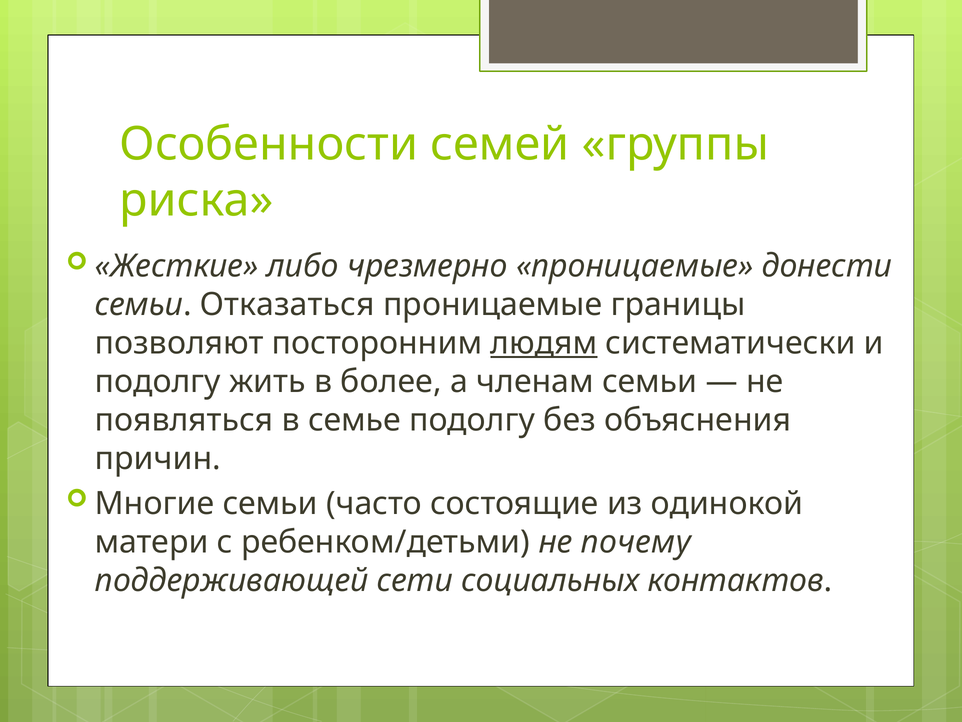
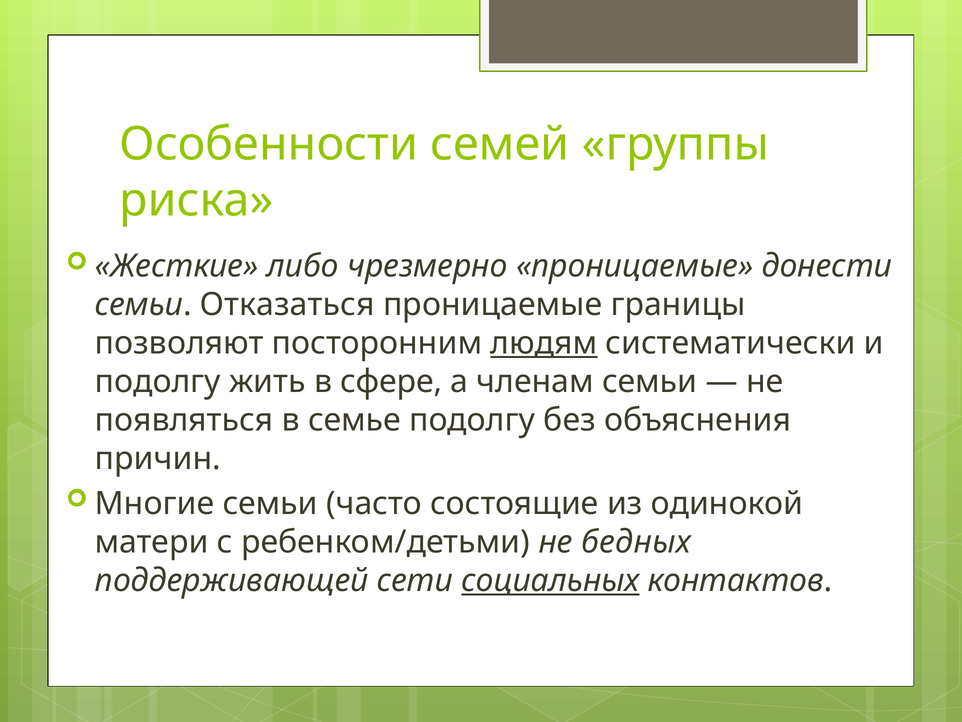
более: более -> сфере (391, 381)
почему: почему -> бедных (636, 542)
социальных underline: none -> present (550, 580)
